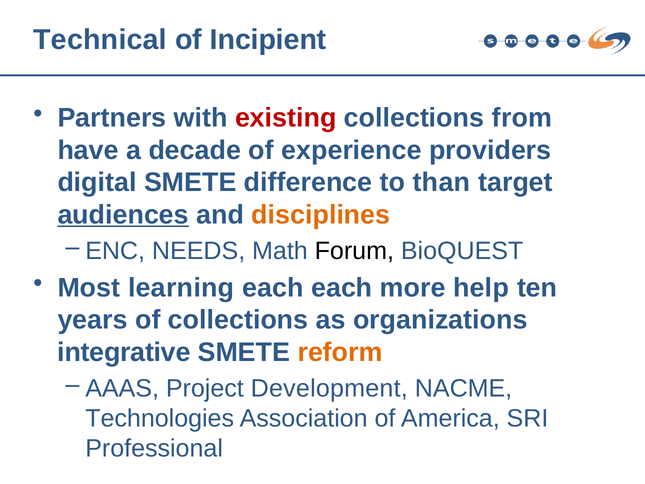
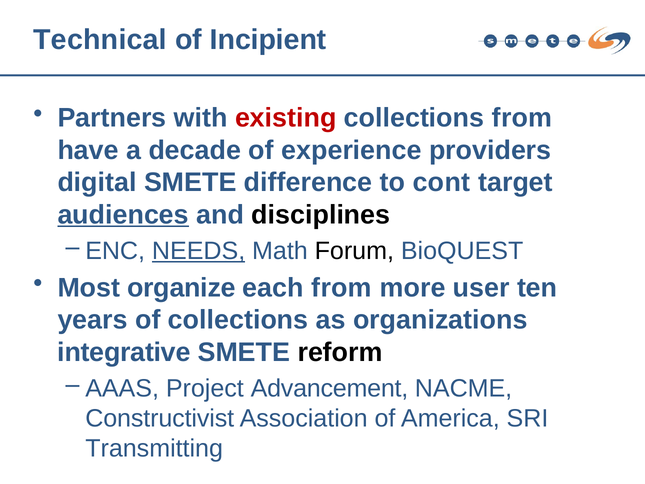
than: than -> cont (441, 182)
disciplines colour: orange -> black (321, 215)
NEEDS underline: none -> present (199, 251)
learning: learning -> organize (181, 288)
each each: each -> from (342, 288)
help: help -> user (481, 288)
reform colour: orange -> black (340, 352)
Development: Development -> Advancement (329, 388)
Technologies: Technologies -> Constructivist (160, 418)
Professional: Professional -> Transmitting (154, 448)
